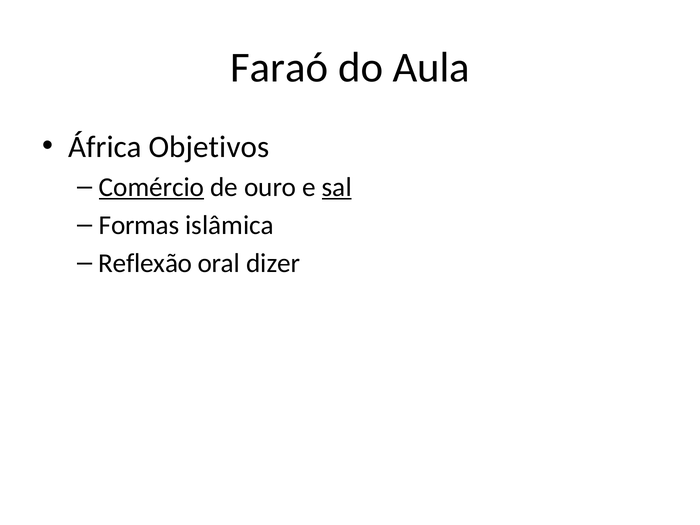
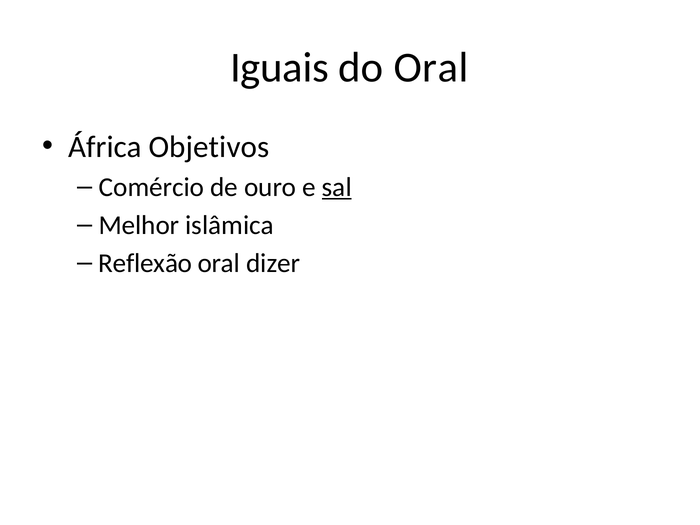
Faraó: Faraó -> Iguais (279, 68)
do Aula: Aula -> Oral (431, 68)
Comércio underline: present -> none (151, 187)
Formas: Formas -> Melhor (139, 225)
